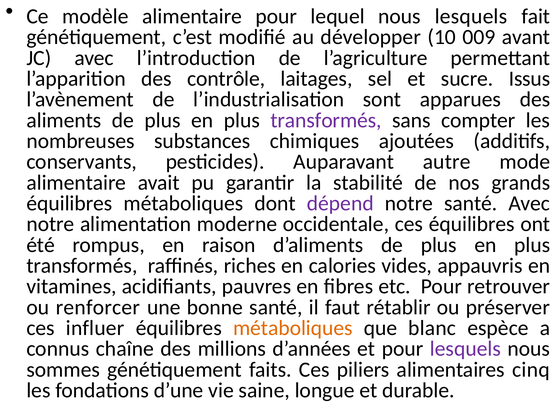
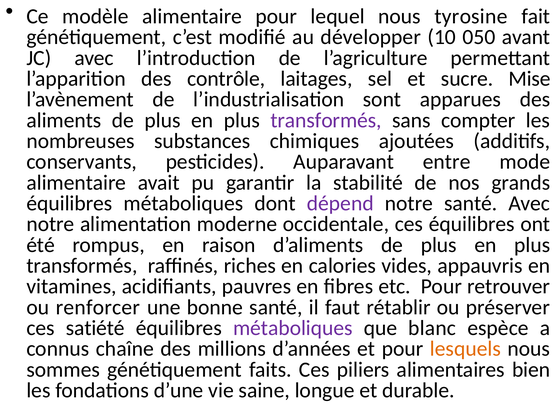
nous lesquels: lesquels -> tyrosine (471, 16)
009: 009 -> 050 (479, 37)
Issus: Issus -> Mise (530, 79)
autre: autre -> entre (447, 162)
influer: influer -> satiété (95, 328)
métaboliques colour: orange -> purple (293, 328)
lesquels colour: purple -> orange (465, 349)
cinq: cinq -> bien (531, 370)
